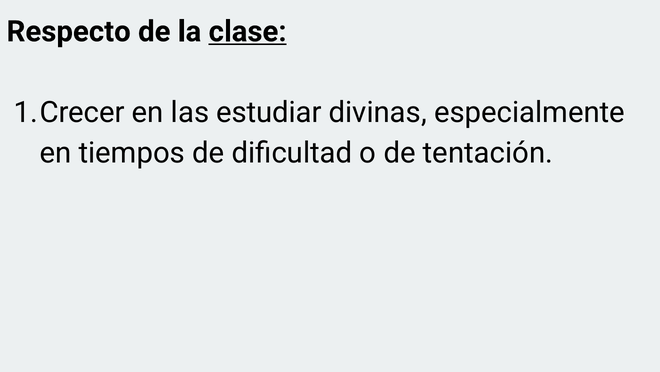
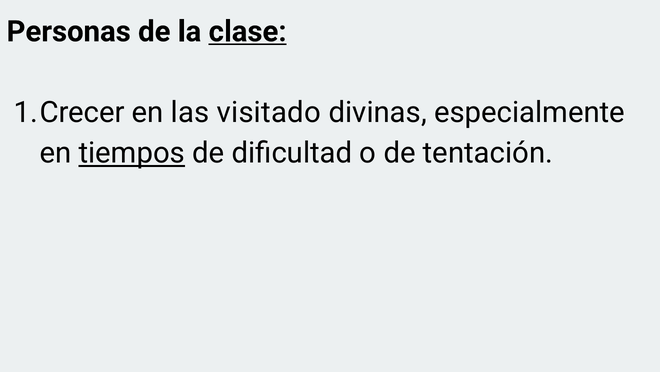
Respecto: Respecto -> Personas (69, 32)
estudiar: estudiar -> visitado (269, 112)
tiempos underline: none -> present (132, 153)
